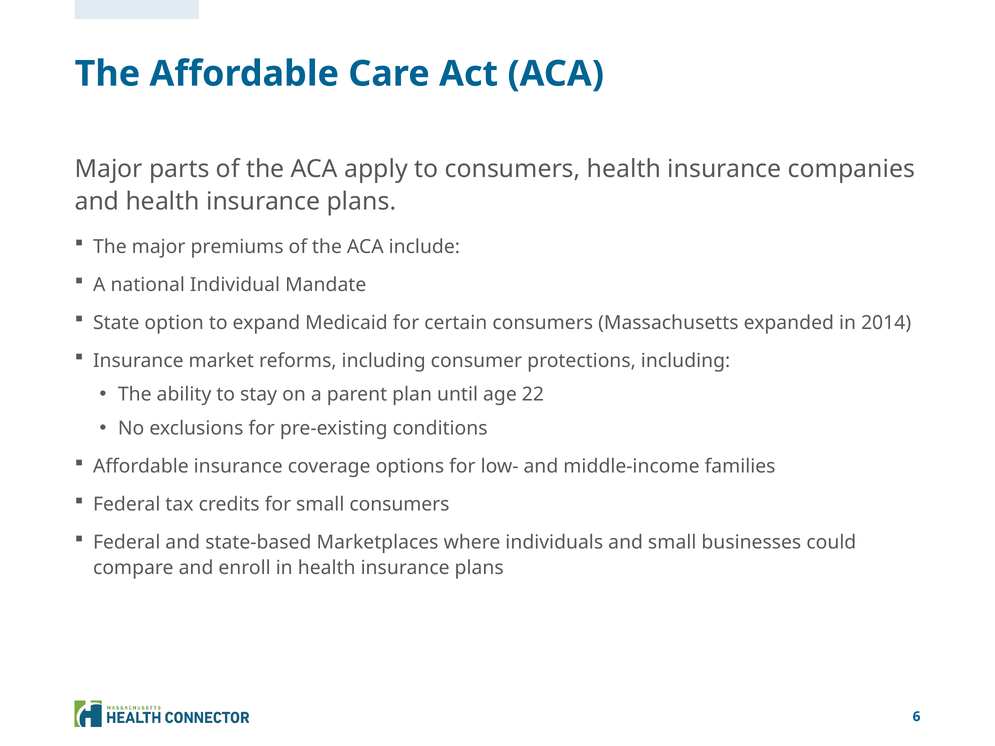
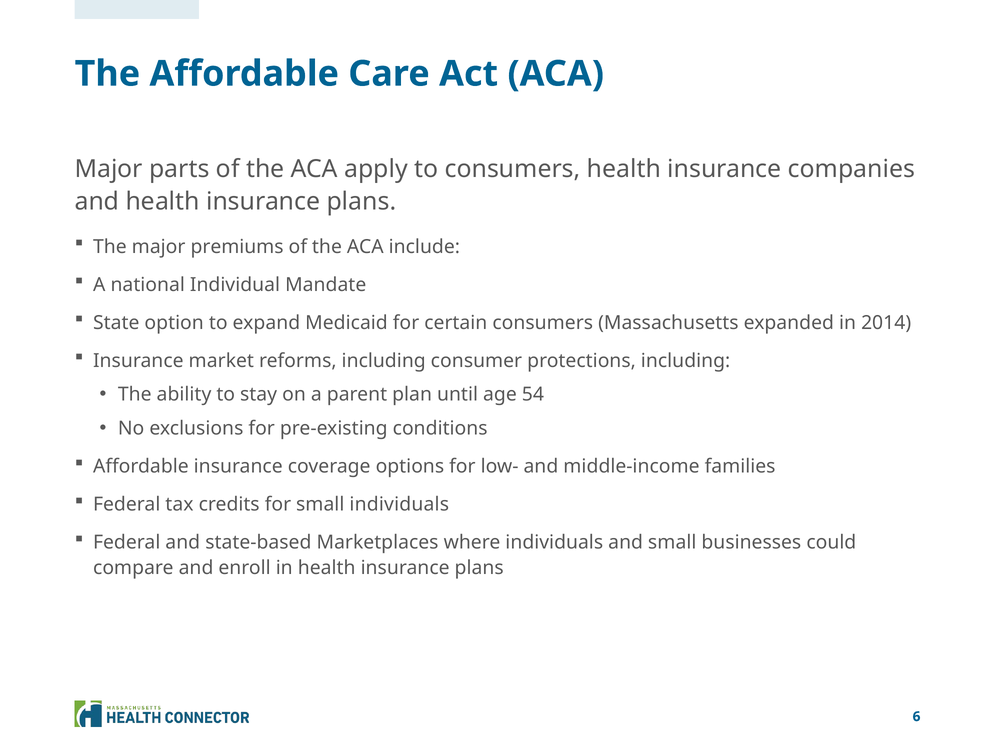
22: 22 -> 54 (533, 395)
small consumers: consumers -> individuals (399, 504)
